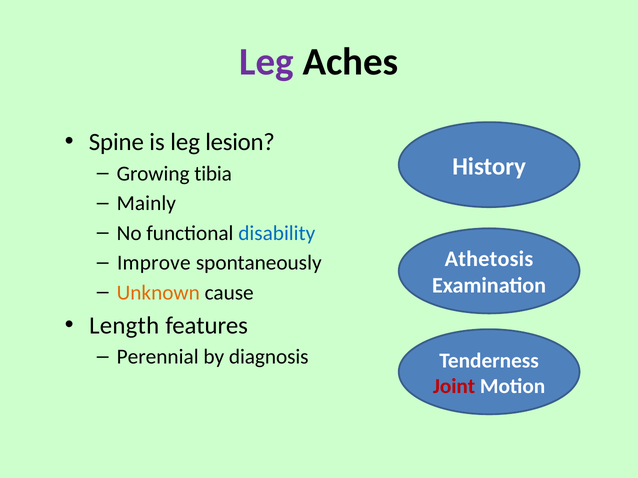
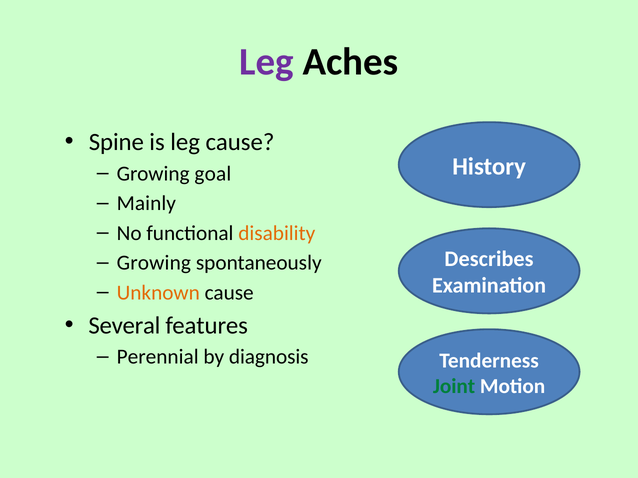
leg lesion: lesion -> cause (240, 142)
tibia: tibia -> goal (213, 174)
disability colour: blue -> orange (277, 233)
Athetosis: Athetosis -> Describes (489, 259)
Improve: Improve -> Growing (154, 263)
Length: Length -> Several (124, 326)
Joint colour: red -> green (454, 386)
